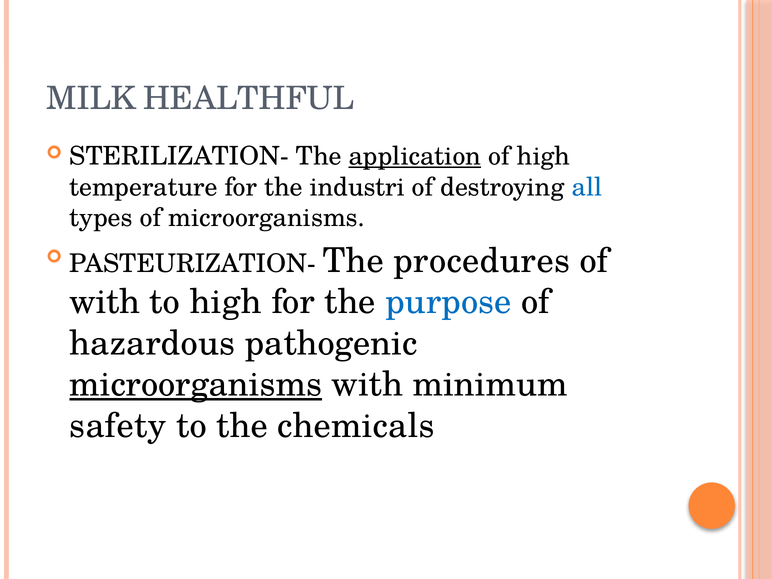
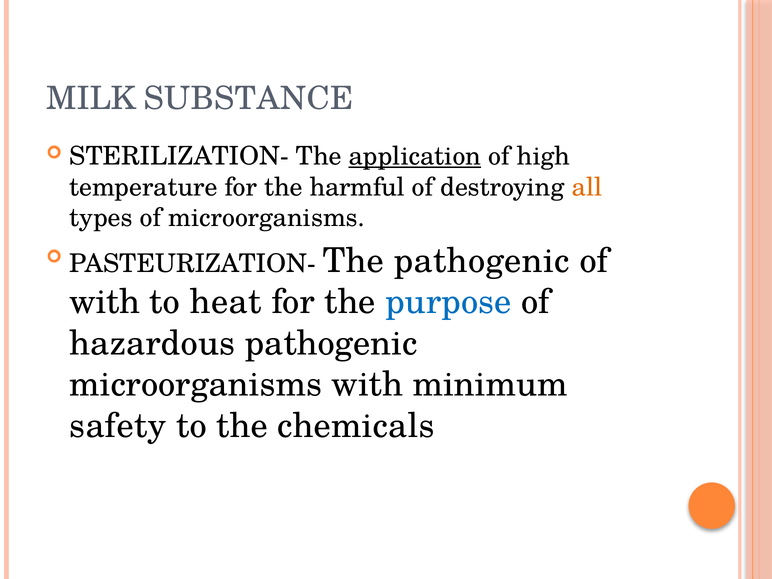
HEALTHFUL: HEALTHFUL -> SUBSTANCE (249, 99)
industri: industri -> harmful (357, 187)
all colour: blue -> orange (587, 187)
The procedures: procedures -> pathogenic (482, 261)
to high: high -> heat (226, 302)
microorganisms underline: present -> none (196, 385)
